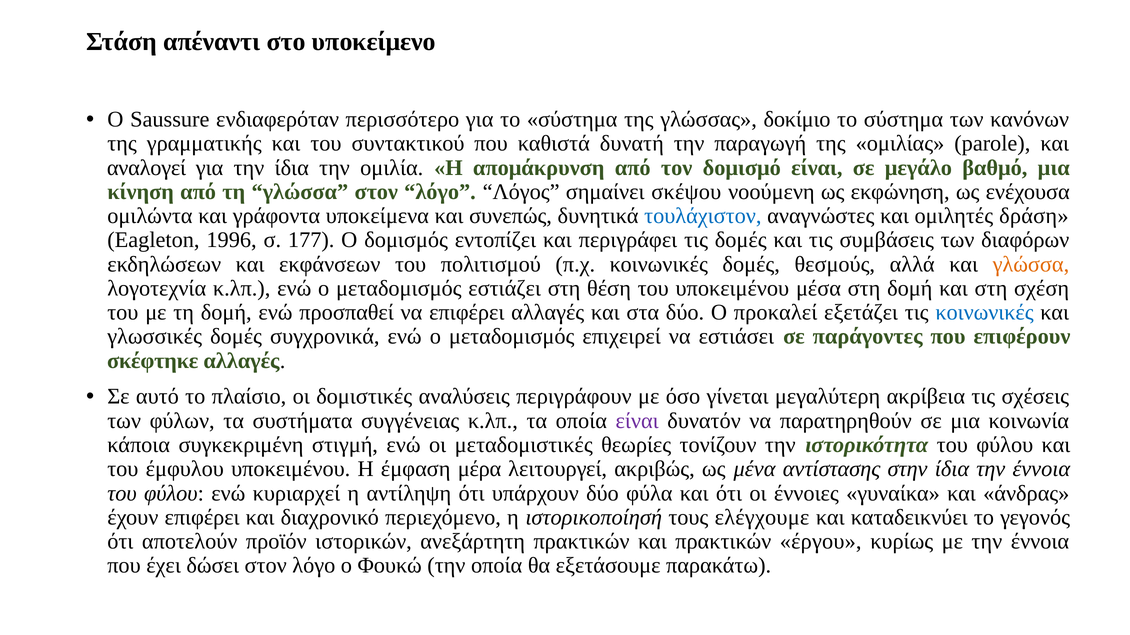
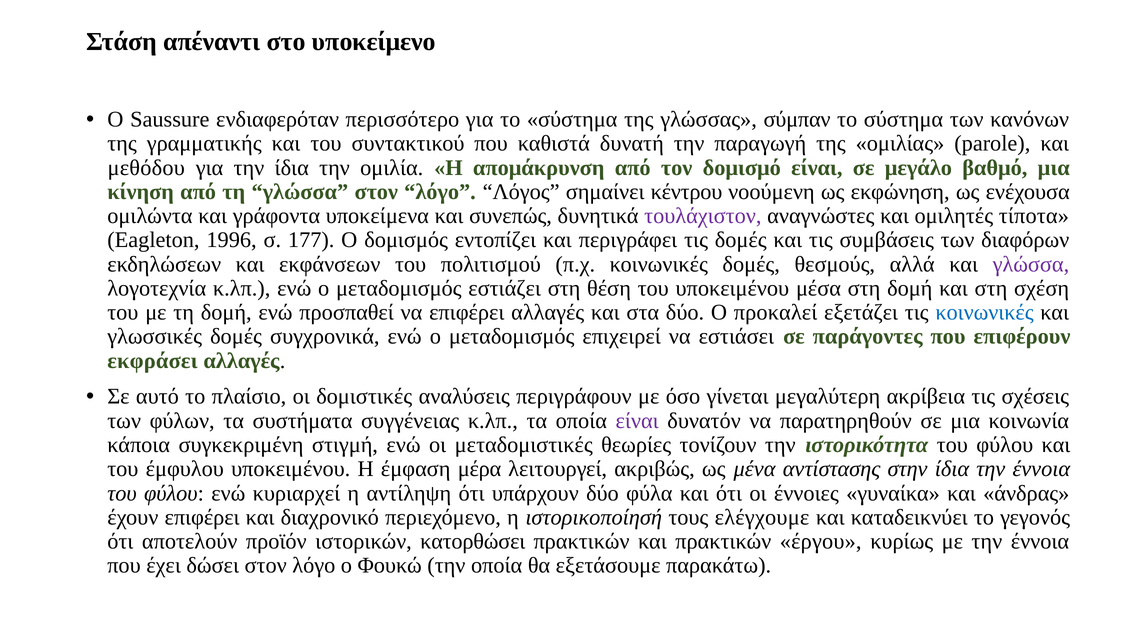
δοκίμιο: δοκίμιο -> σύμπαν (797, 120)
αναλογεί: αναλογεί -> μεθόδου (146, 168)
σκέψου: σκέψου -> κέντρου (687, 192)
τουλάχιστον colour: blue -> purple (703, 216)
δράση: δράση -> τίποτα (1034, 216)
γλώσσα colour: orange -> purple (1031, 264)
σκέφτηκε: σκέφτηκε -> εκφράσει (152, 361)
ανεξάρτητη: ανεξάρτητη -> κατορθώσει (473, 542)
